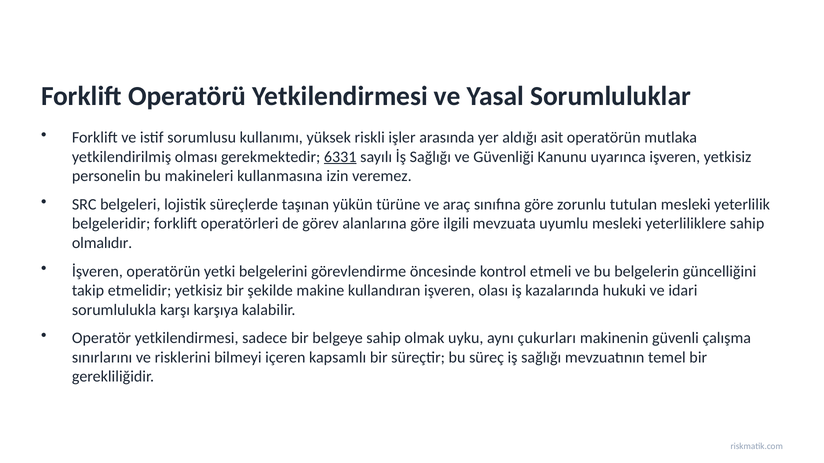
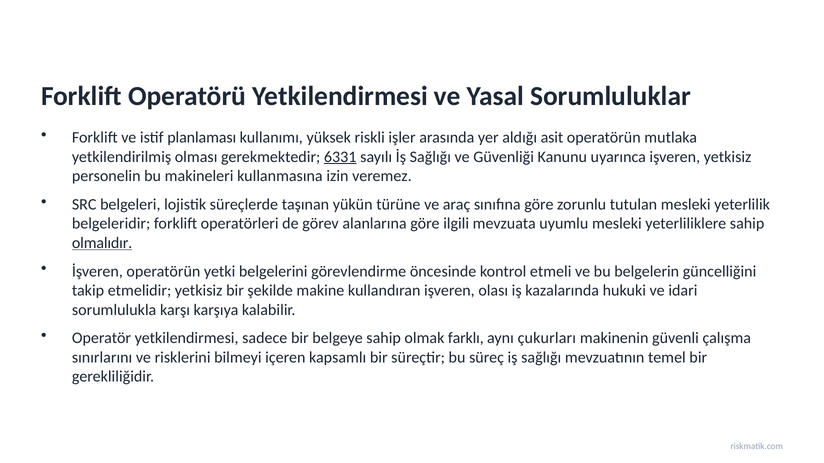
sorumlusu: sorumlusu -> planlaması (202, 138)
olmalıdır underline: none -> present (102, 243)
uyku: uyku -> farklı (466, 339)
